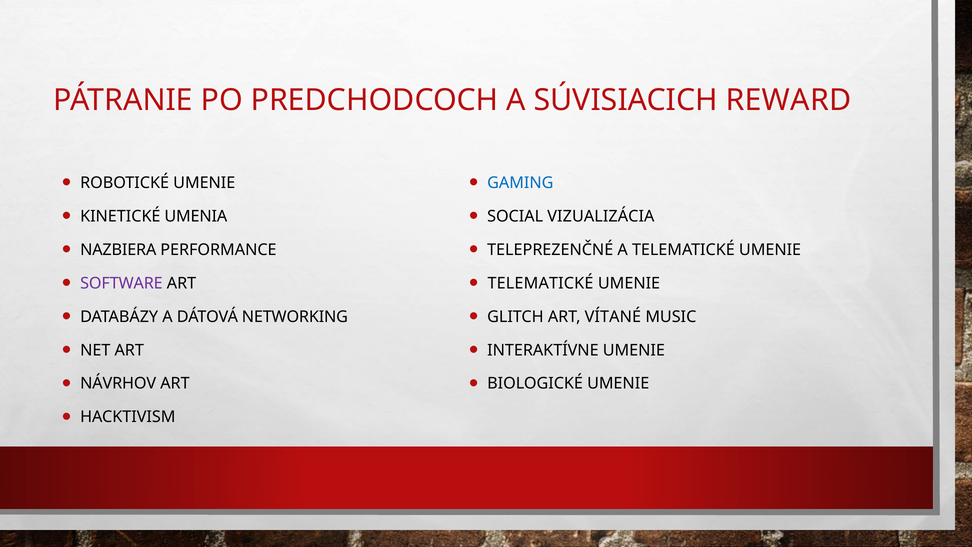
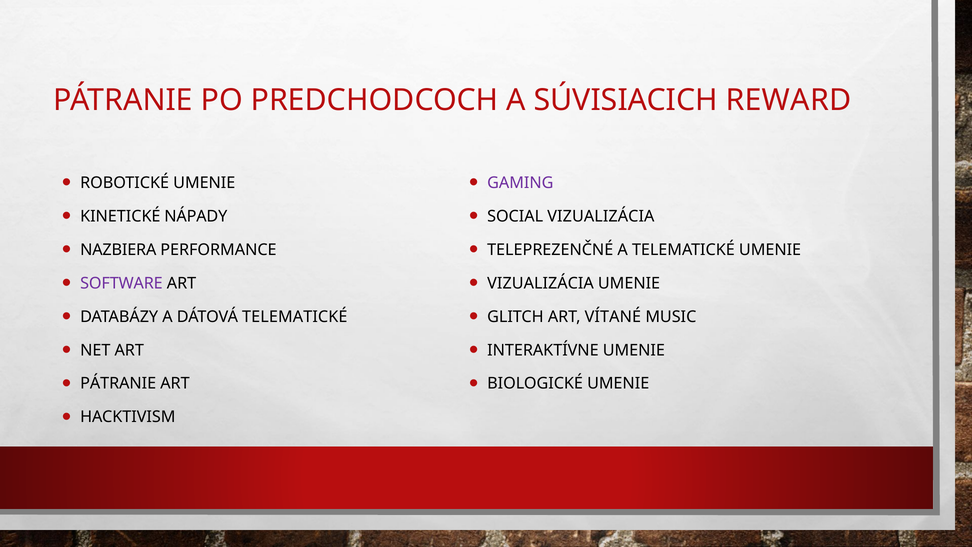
GAMING colour: blue -> purple (520, 183)
UMENIA: UMENIA -> NÁPADY (196, 216)
TELEMATICKÉ: TELEMATICKÉ -> VIZUALIZÁCIA (541, 283)
DÁTOVÁ NETWORKING: NETWORKING -> TELEMATICKÉ (295, 317)
NÁVRHOV: NÁVRHOV -> PÁTRANIE (118, 383)
